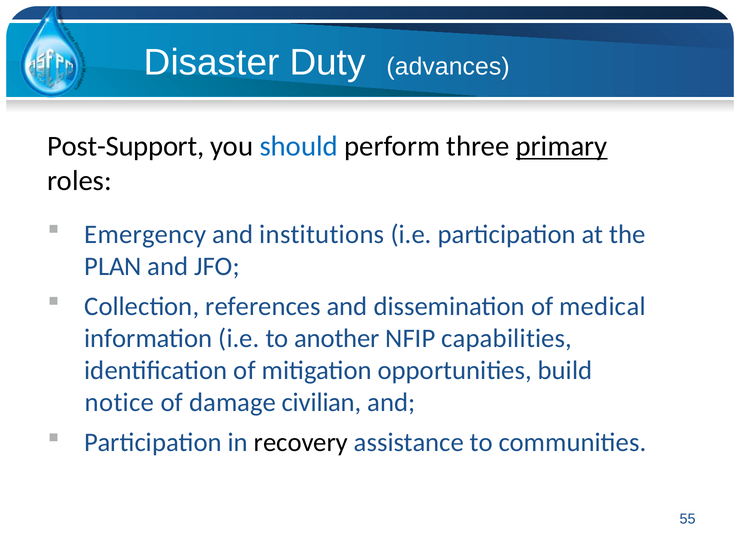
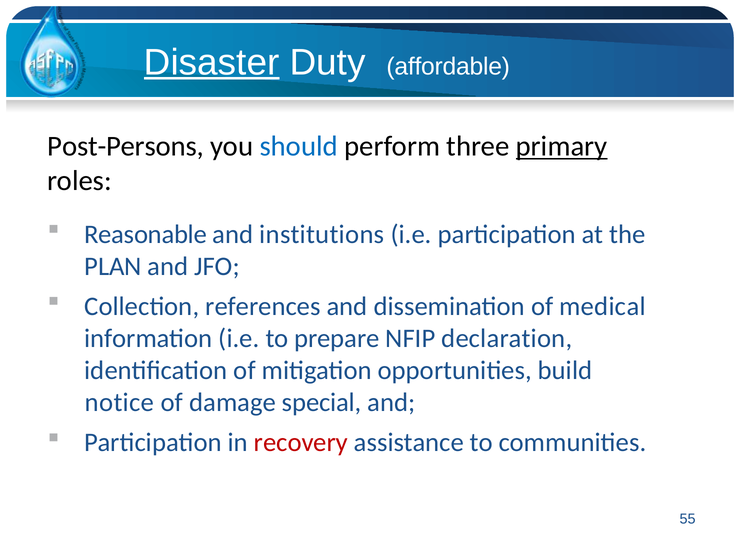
Disaster underline: none -> present (212, 62)
advances: advances -> affordable (448, 66)
Post-Support: Post-Support -> Post-Persons (126, 146)
Emergency: Emergency -> Reasonable (146, 234)
another: another -> prepare (337, 339)
capabilities: capabilities -> declaration (507, 339)
civilian: civilian -> special (322, 403)
recovery colour: black -> red (301, 443)
